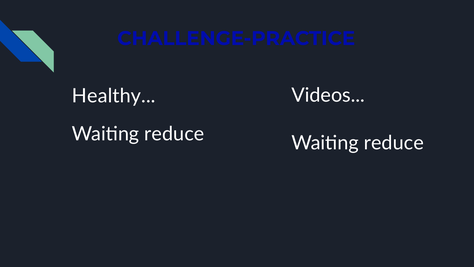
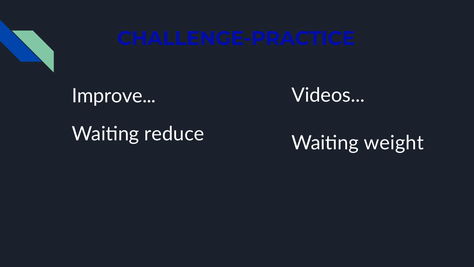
Healthy: Healthy -> Improve (114, 96)
reduce: reduce -> weight (394, 143)
